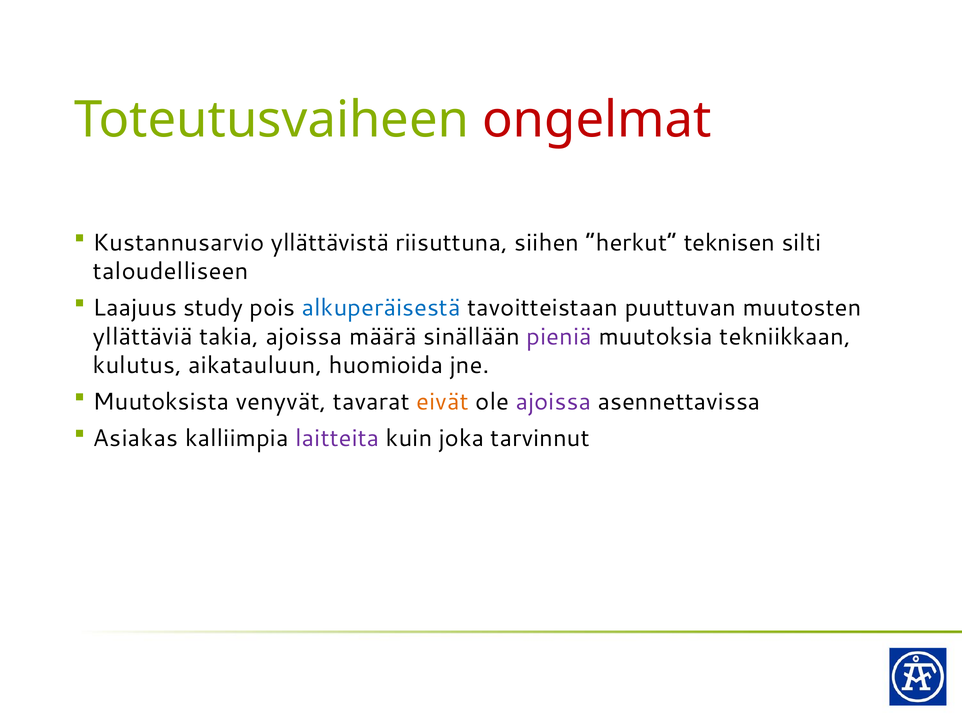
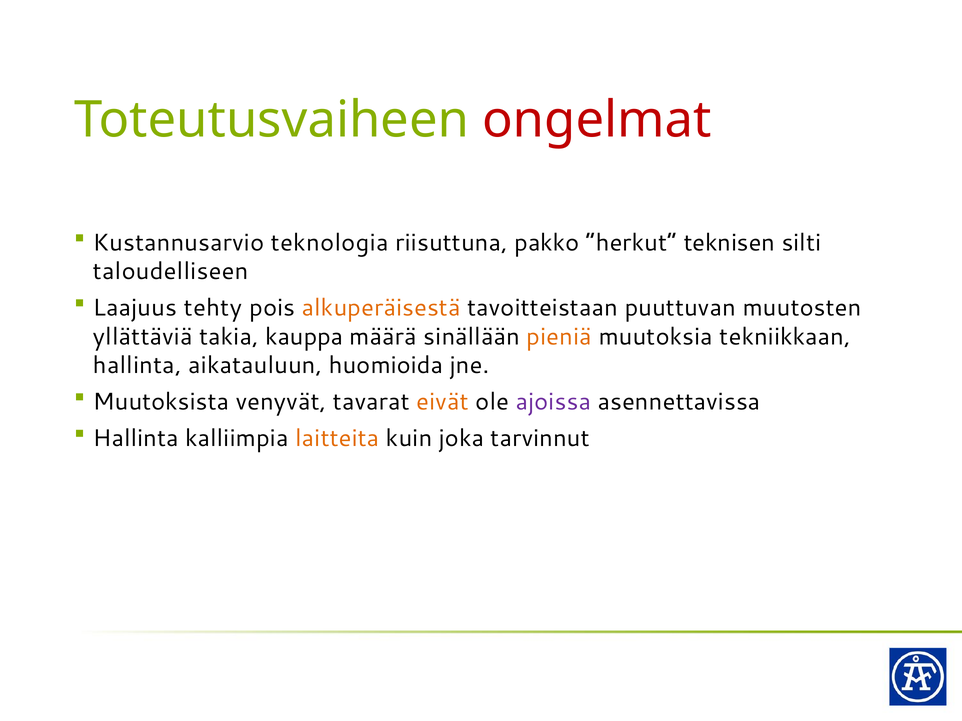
yllättävistä: yllättävistä -> teknologia (330, 243)
siihen: siihen -> pakko (547, 243)
study: study -> tehty (213, 308)
alkuperäisestä colour: blue -> orange (381, 308)
takia ajoissa: ajoissa -> kauppa (304, 337)
pieniä colour: purple -> orange (559, 337)
kulutus: kulutus -> hallinta (137, 366)
Asiakas: Asiakas -> Hallinta (136, 439)
laitteita colour: purple -> orange (337, 439)
